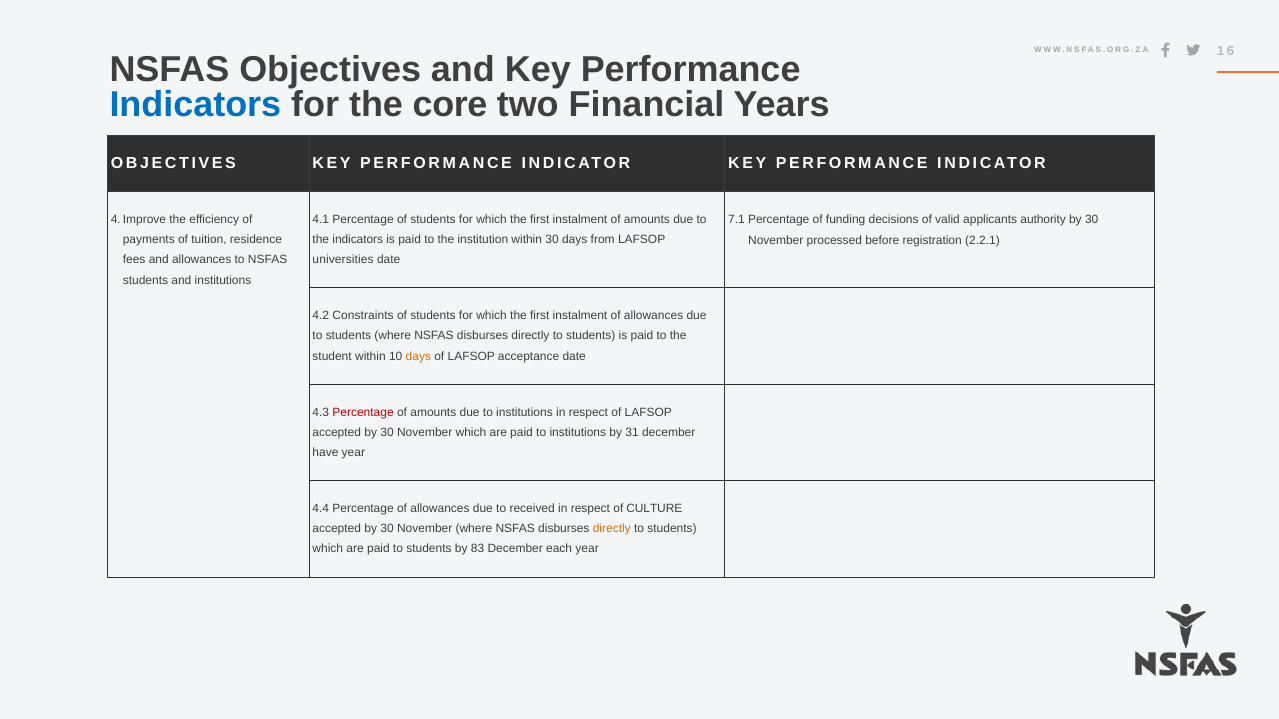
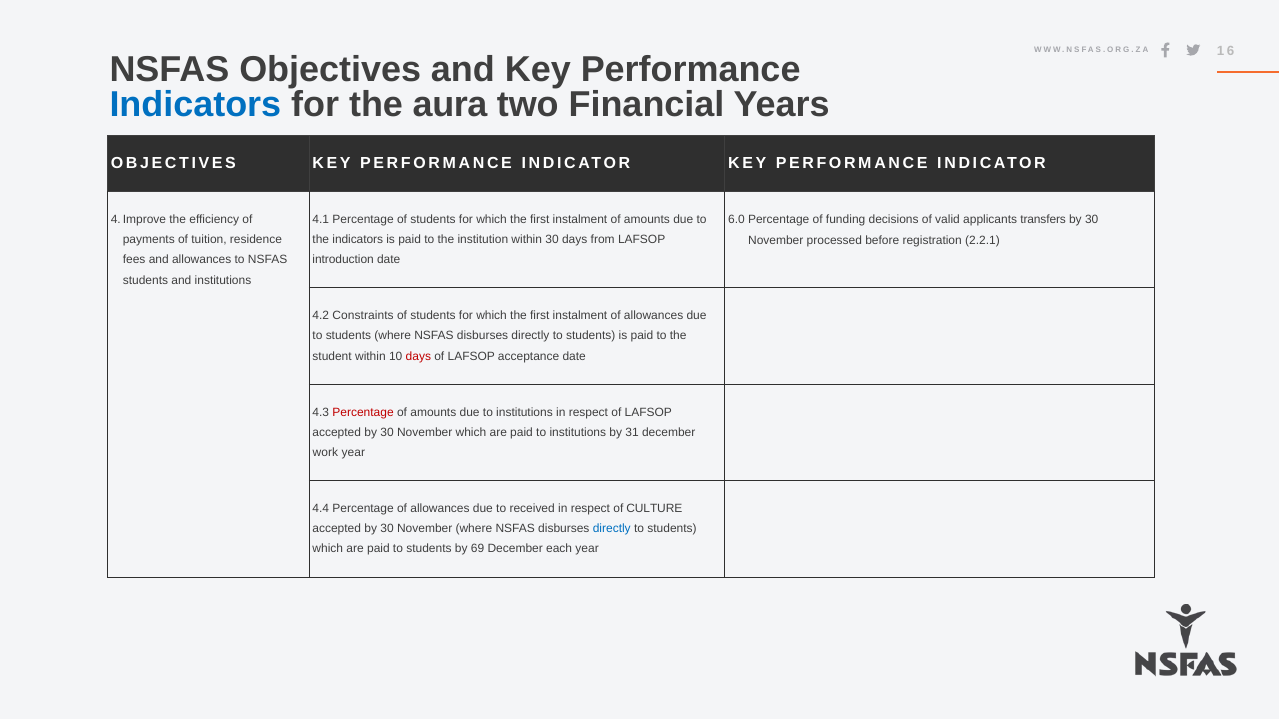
core: core -> aura (450, 105)
7.1: 7.1 -> 6.0 (736, 220)
authority: authority -> transfers (1043, 220)
universities: universities -> introduction (343, 260)
days colour: orange -> red (418, 356)
have: have -> work (325, 453)
directly colour: orange -> blue (612, 529)
83: 83 -> 69 (478, 549)
